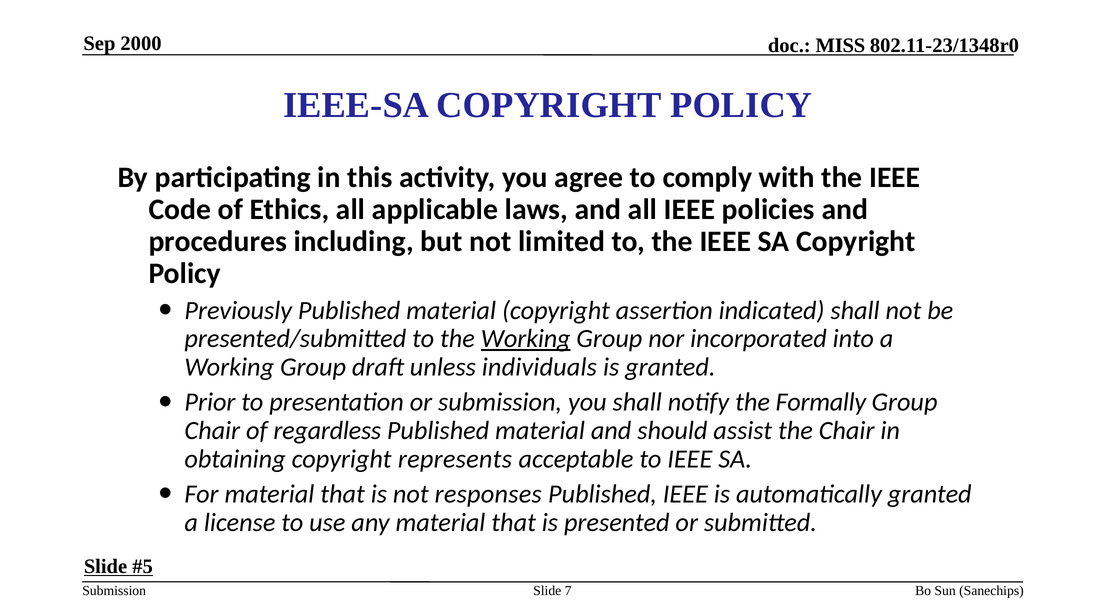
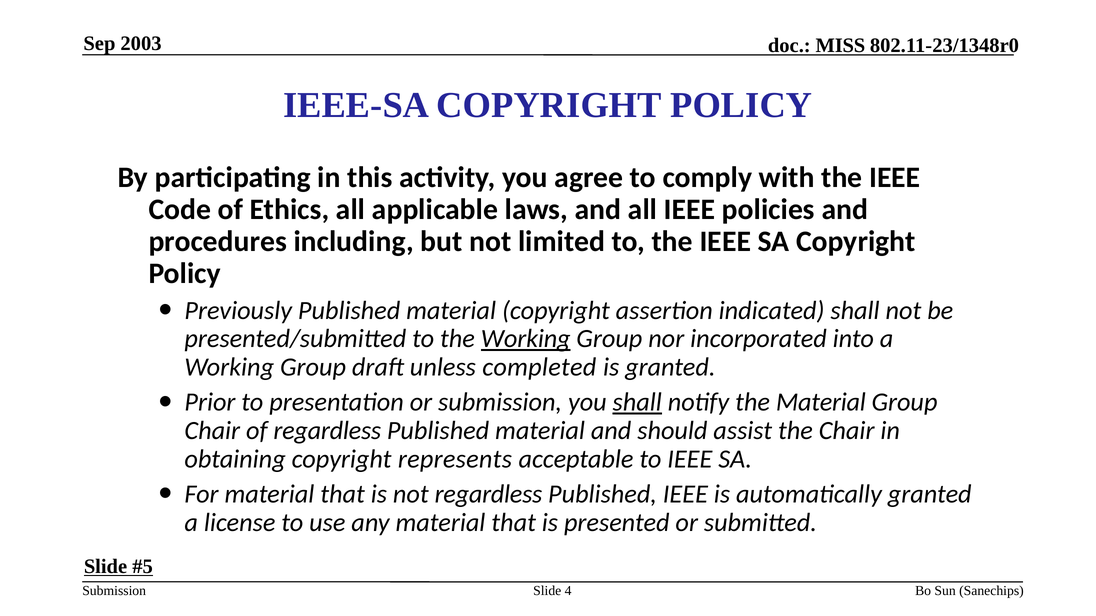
2000: 2000 -> 2003 (141, 44)
individuals: individuals -> completed (539, 367)
shall underline: none -> present (637, 403)
the Formally: Formally -> Material (821, 403)
not responses: responses -> regardless (488, 494)
7: 7 -> 4 (568, 591)
